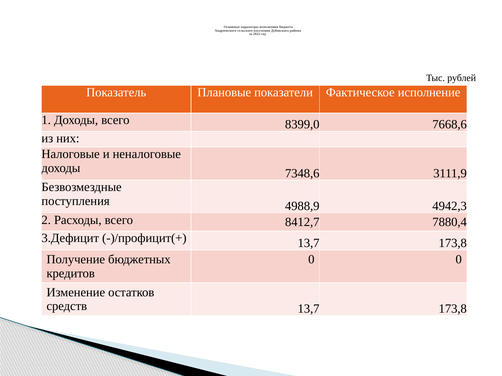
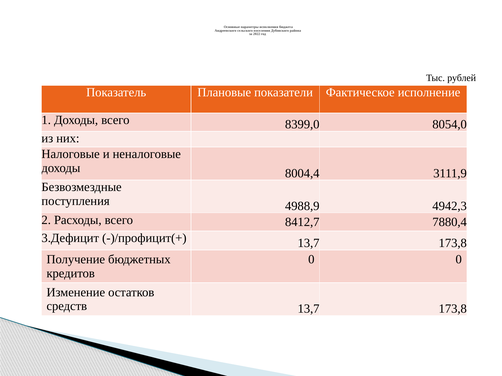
7668,6: 7668,6 -> 8054,0 (450, 125)
7348,6: 7348,6 -> 8004,4 (302, 173)
